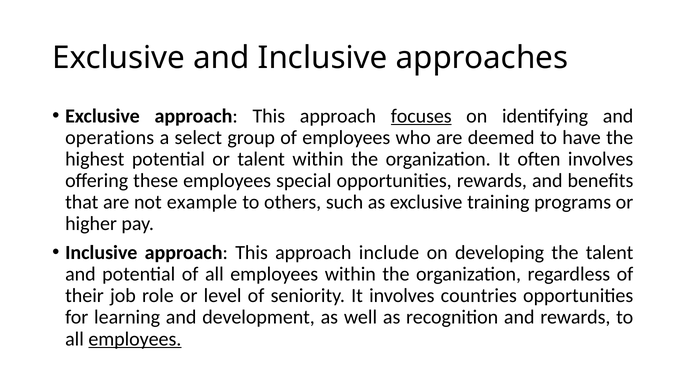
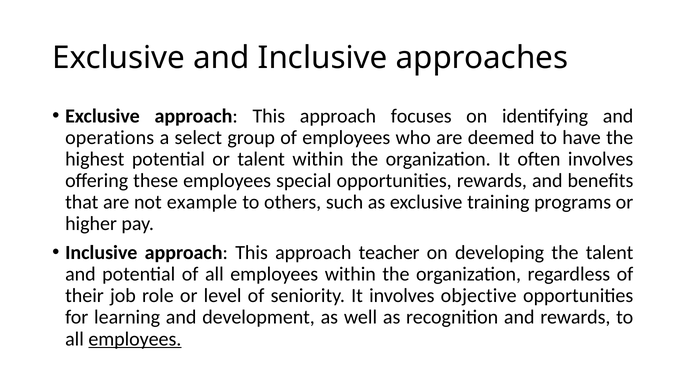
focuses underline: present -> none (421, 116)
include: include -> teacher (389, 253)
countries: countries -> objective (479, 296)
